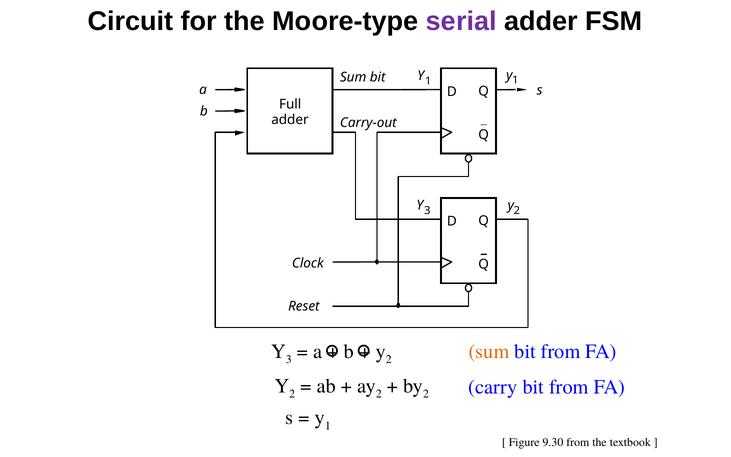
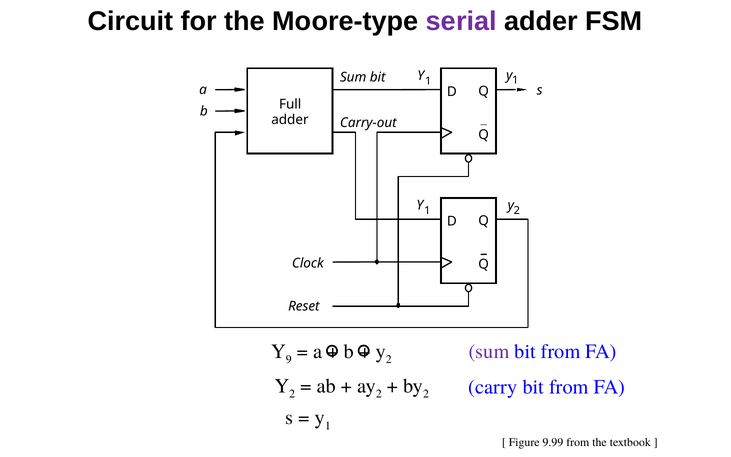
3: 3 -> 1 (427, 210)
3: 3 -> 9 (289, 359)
sum colour: orange -> purple (489, 352)
9.30: 9.30 -> 9.99 (553, 442)
